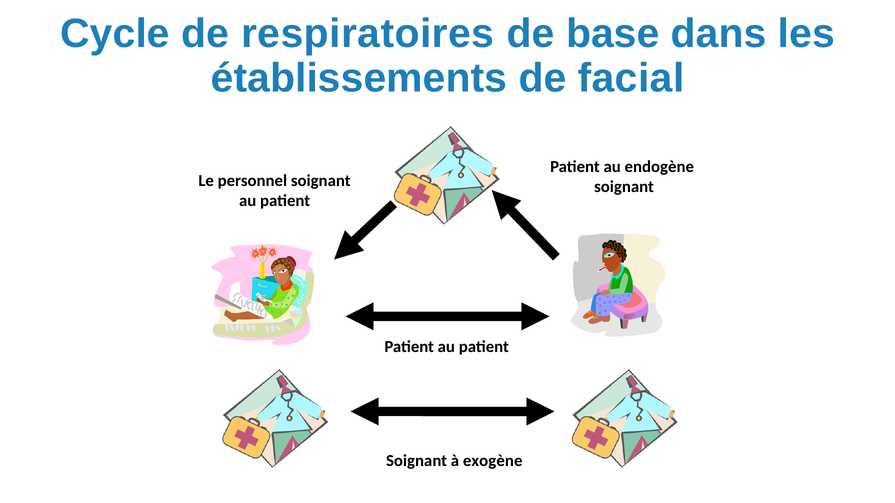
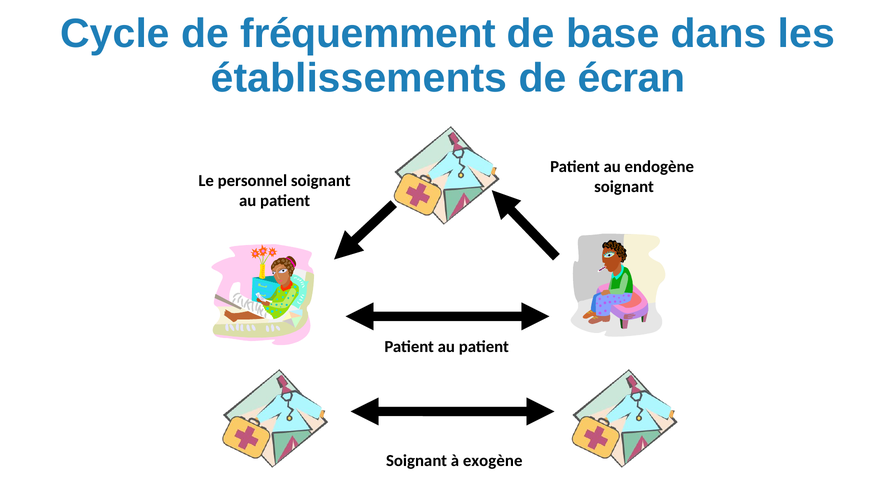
respiratoires: respiratoires -> fréquemment (368, 34)
facial: facial -> écran (631, 78)
